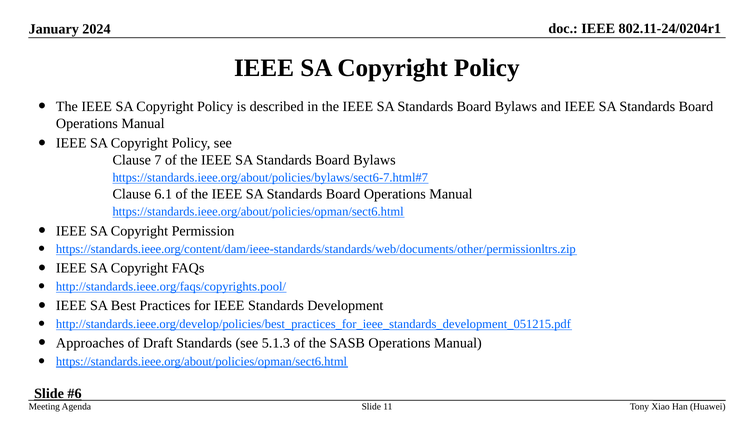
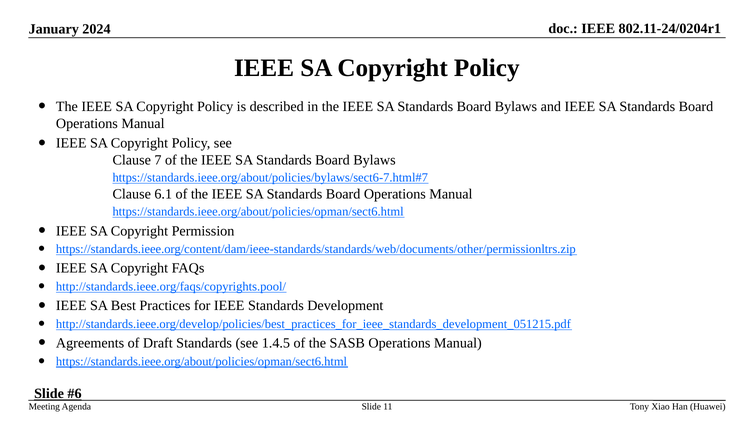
Approaches: Approaches -> Agreements (90, 343)
5.1.3: 5.1.3 -> 1.4.5 (276, 343)
